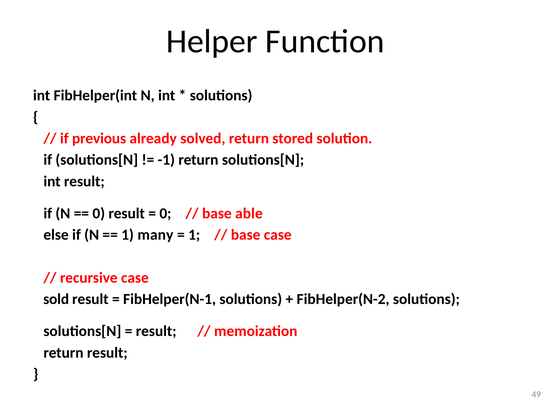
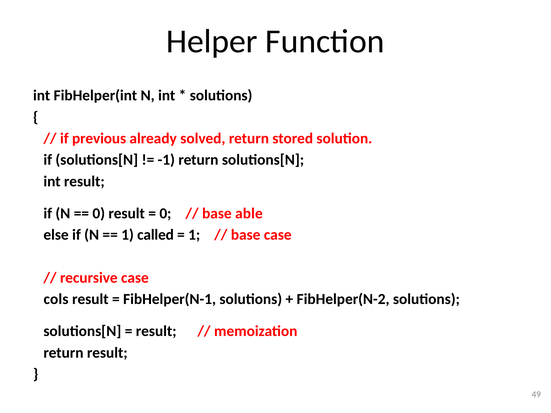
many: many -> called (156, 235)
sold: sold -> cols (56, 299)
